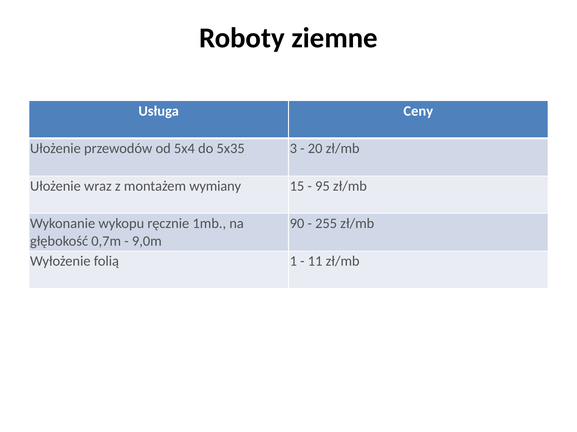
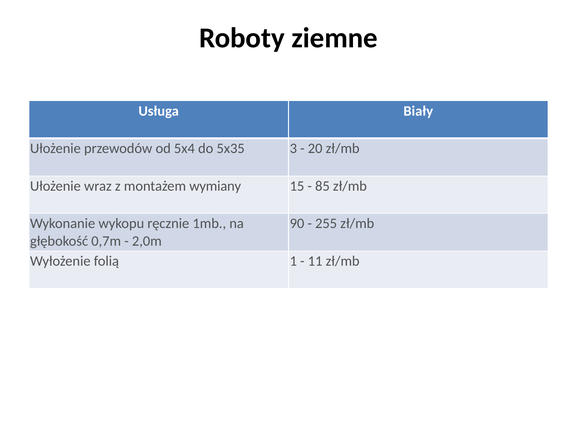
Ceny: Ceny -> Biały (418, 111)
95: 95 -> 85 (322, 186)
9,0m: 9,0m -> 2,0m (147, 242)
